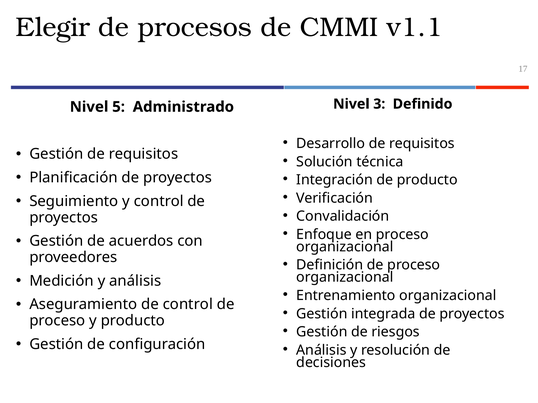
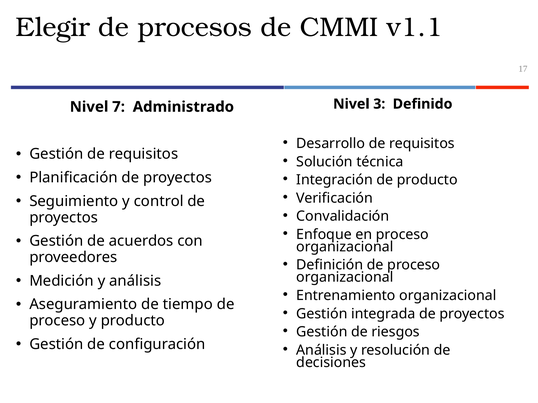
5: 5 -> 7 (119, 107)
de control: control -> tiempo (188, 305)
